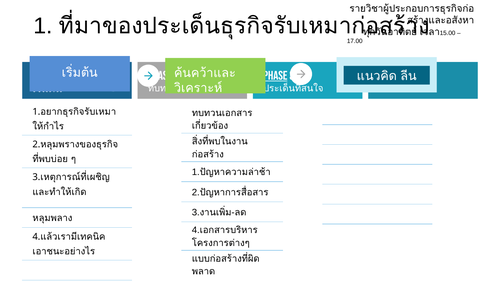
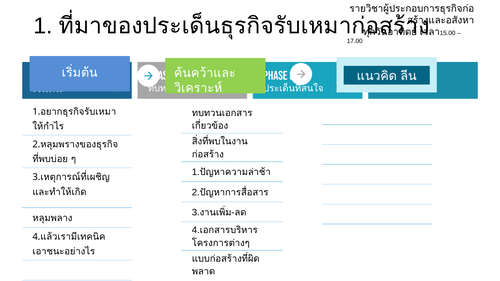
Phase underline: present -> none (275, 76)
